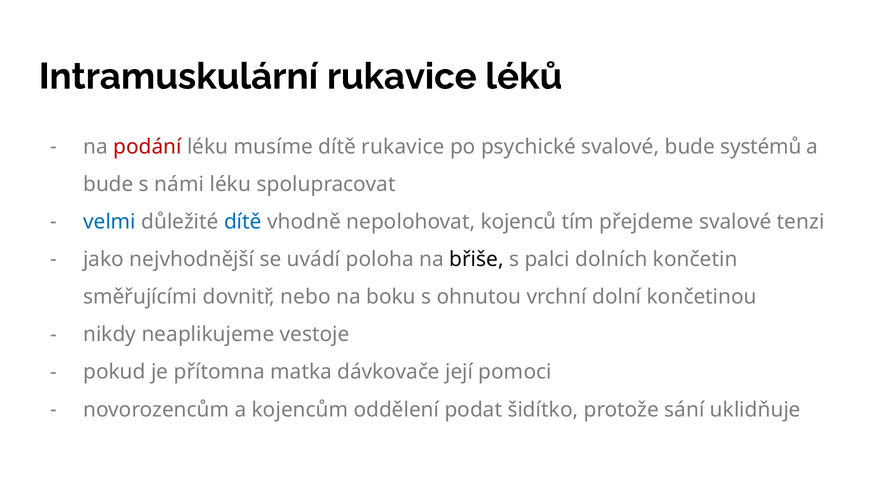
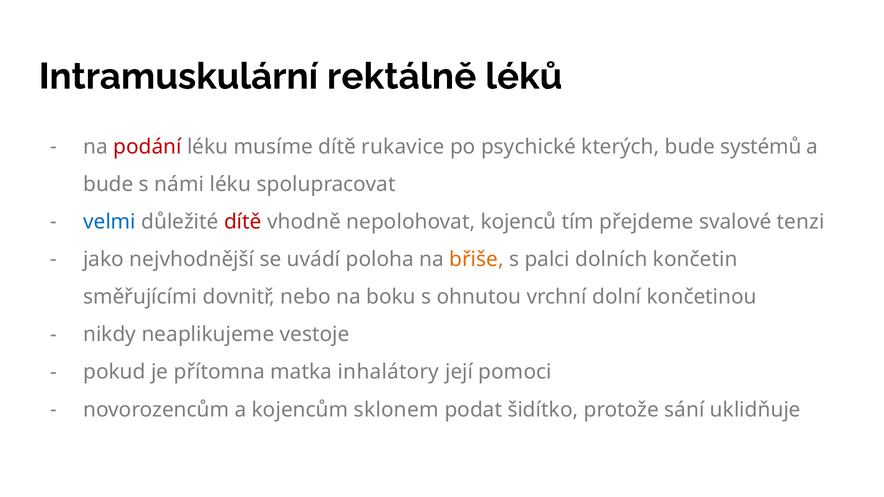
Intramuskulární rukavice: rukavice -> rektálně (402, 77)
psychické svalové: svalové -> kterých (620, 147)
dítě colour: blue -> red (243, 222)
břiše colour: black -> orange (477, 260)
dávkovače: dávkovače -> inhalátory (388, 372)
oddělení: oddělení -> sklonem (396, 410)
